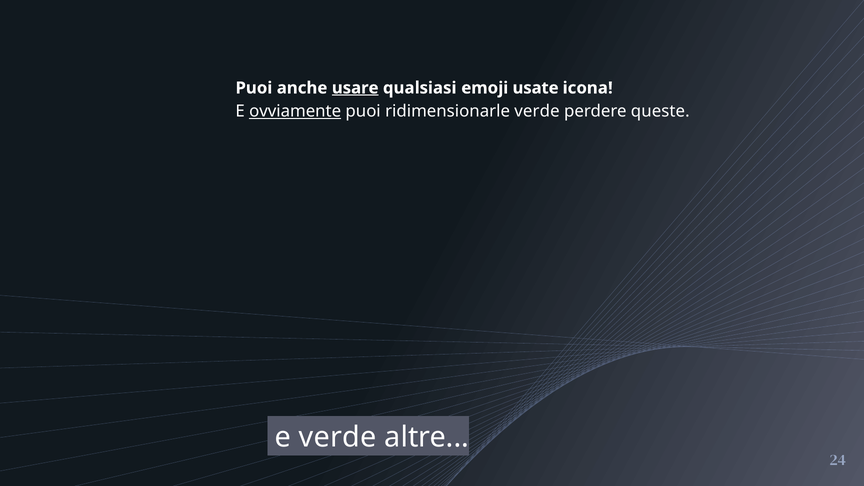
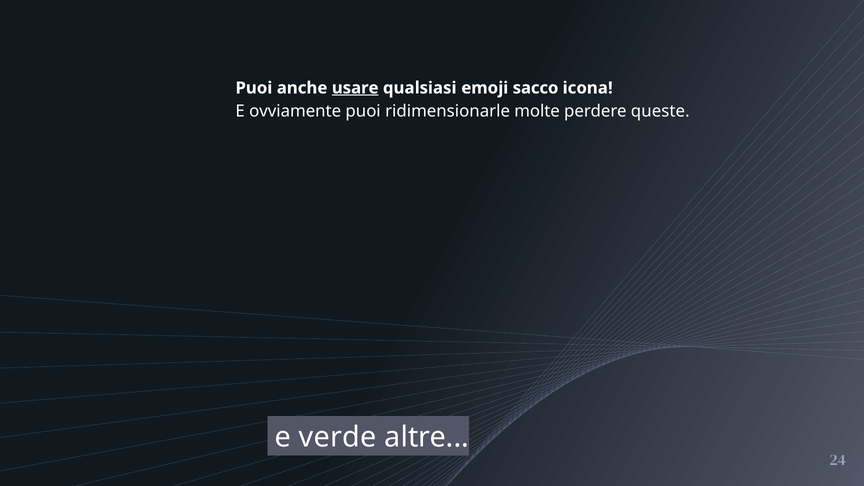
usate: usate -> sacco (536, 88)
ovviamente underline: present -> none (295, 111)
ridimensionarle verde: verde -> molte (537, 111)
